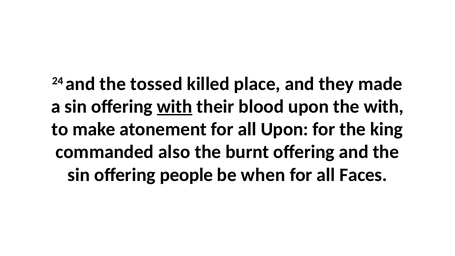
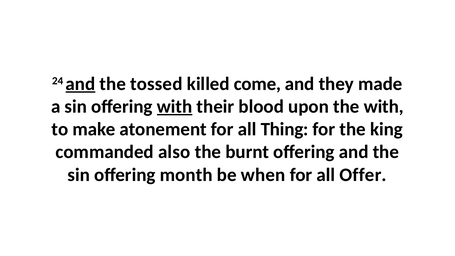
and underline: none -> present (80, 84)
place: place -> come (257, 84)
all Upon: Upon -> Thing (285, 129)
people: people -> month (186, 175)
Faces: Faces -> Offer (363, 175)
